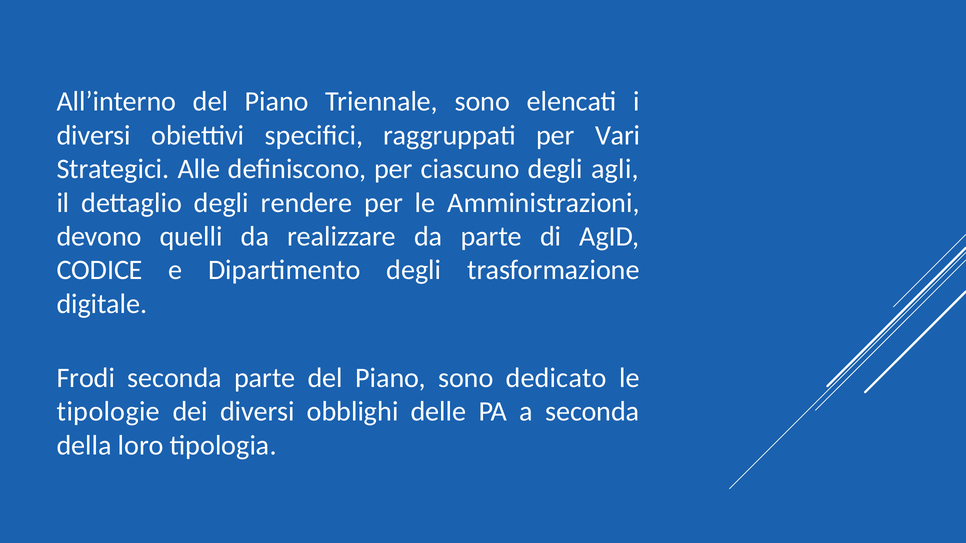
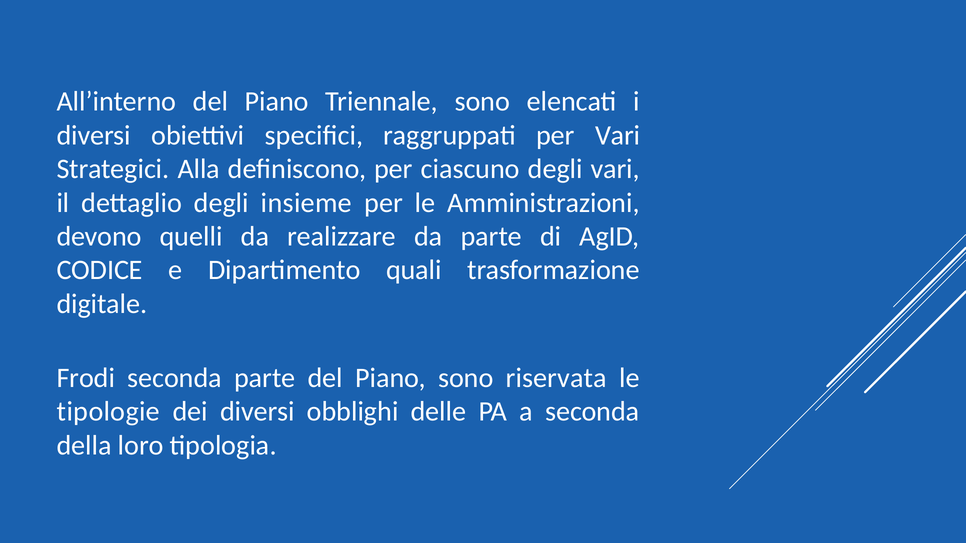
Alle: Alle -> Alla (199, 169)
degli agli: agli -> vari (615, 169)
rendere: rendere -> insieme (306, 203)
Dipartimento degli: degli -> quali (414, 270)
dedicato: dedicato -> riservata (556, 378)
